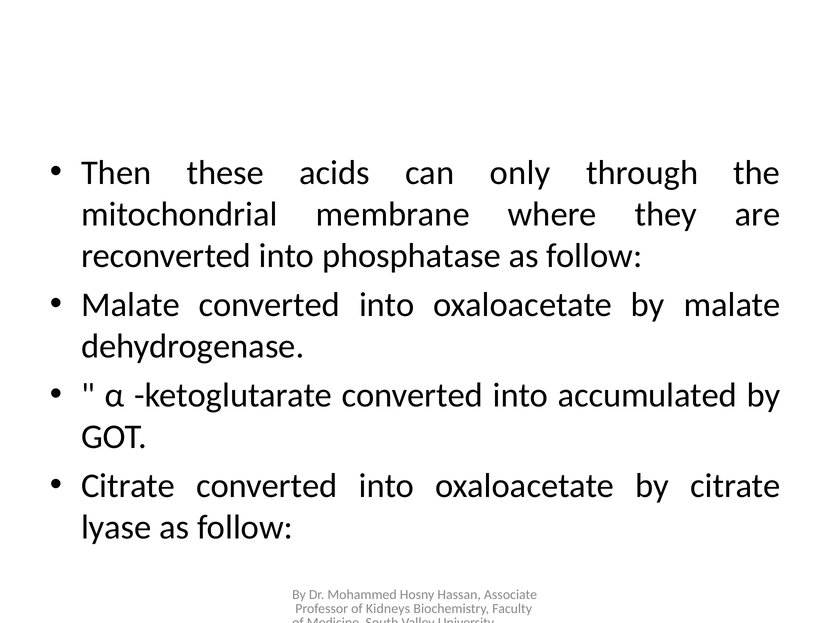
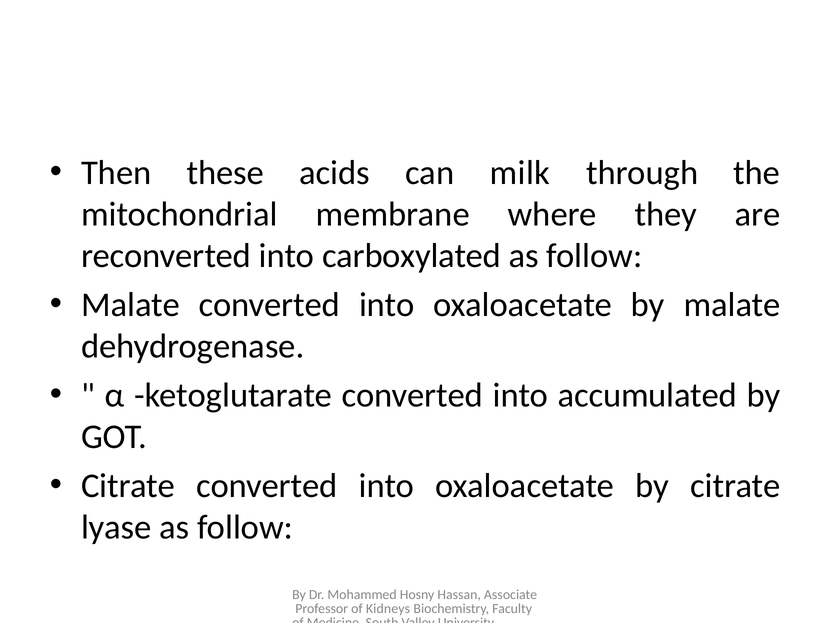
only: only -> milk (520, 173)
phosphatase: phosphatase -> carboxylated (412, 256)
